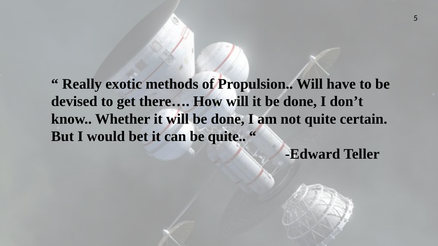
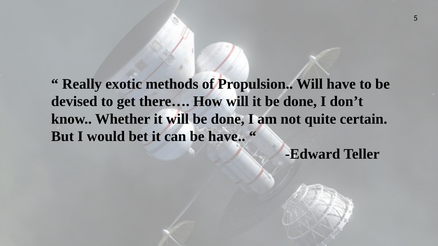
be quite: quite -> have (227, 137)
